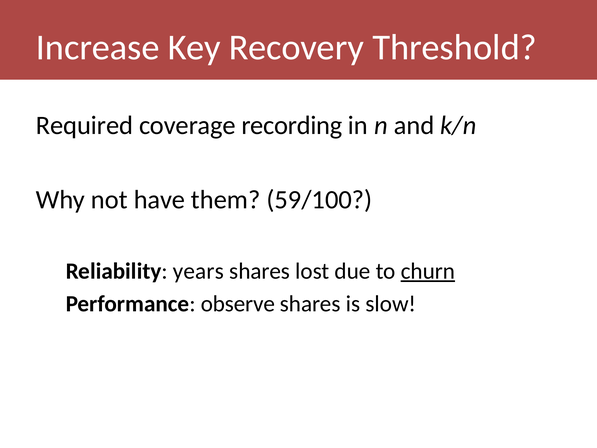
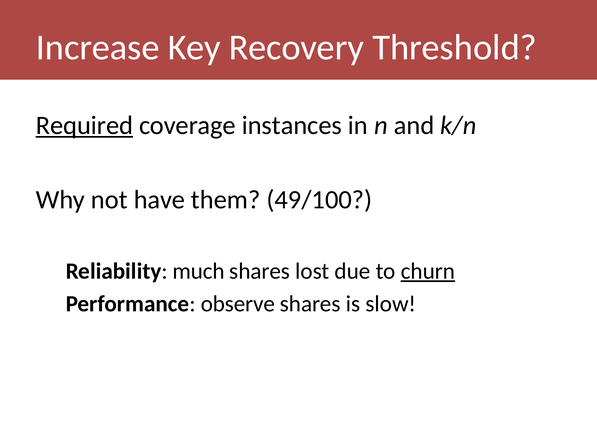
Required underline: none -> present (84, 125)
recording: recording -> instances (292, 125)
59/100: 59/100 -> 49/100 (319, 200)
years: years -> much (199, 271)
